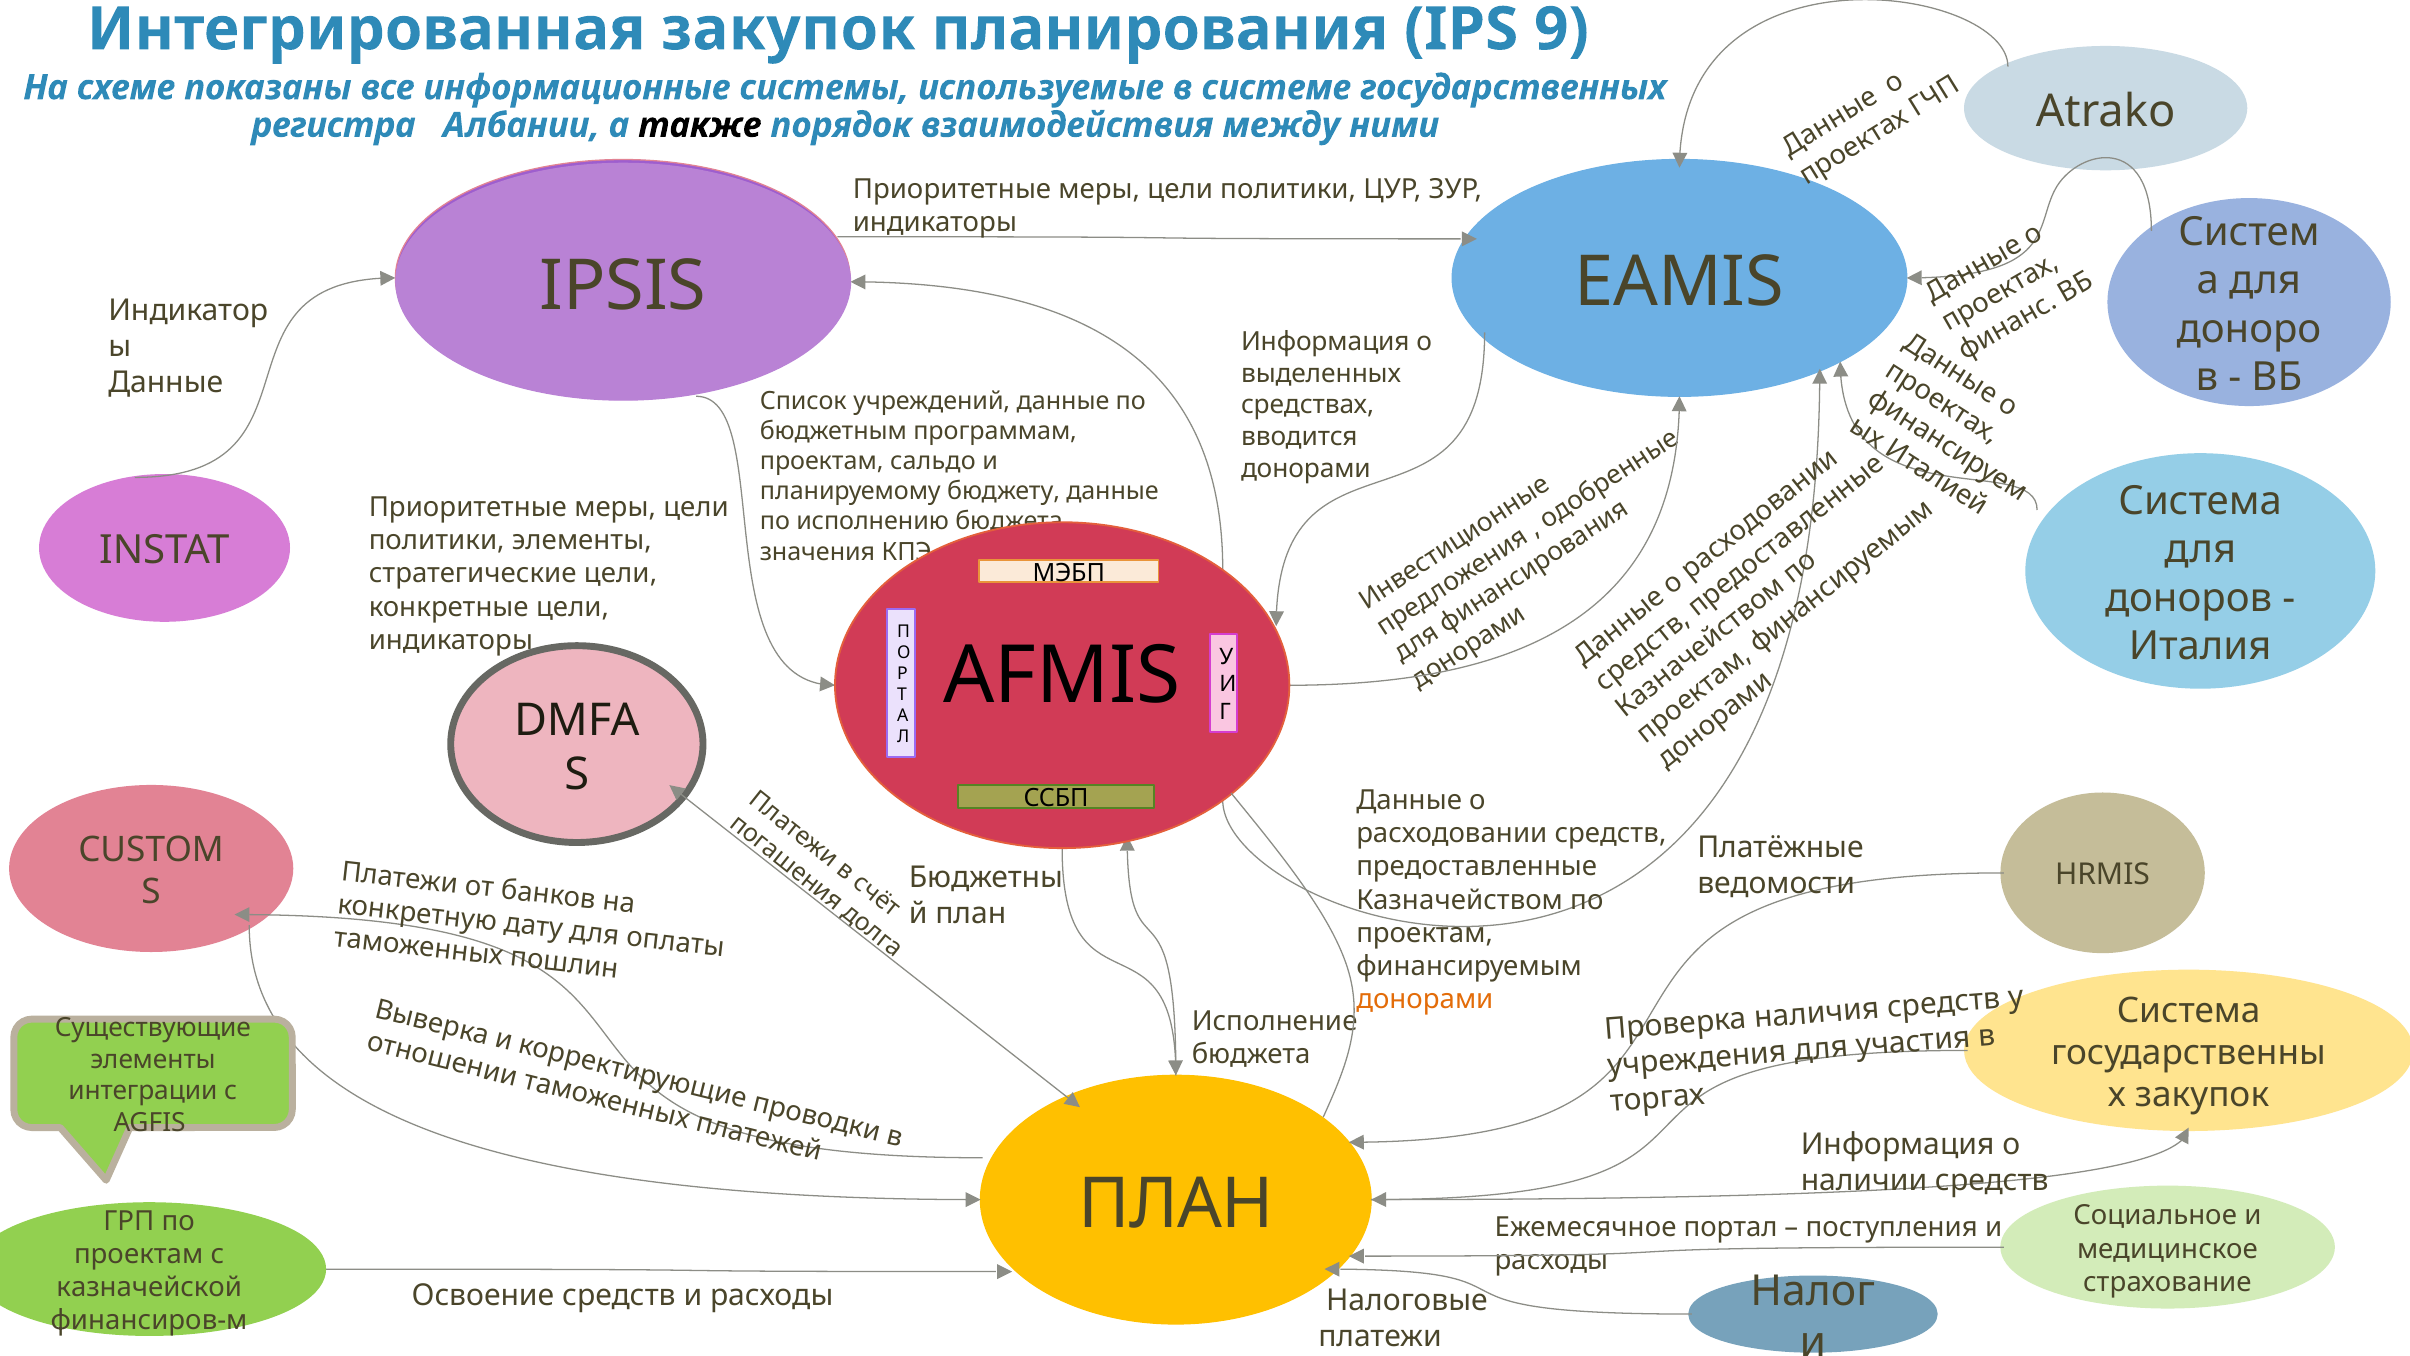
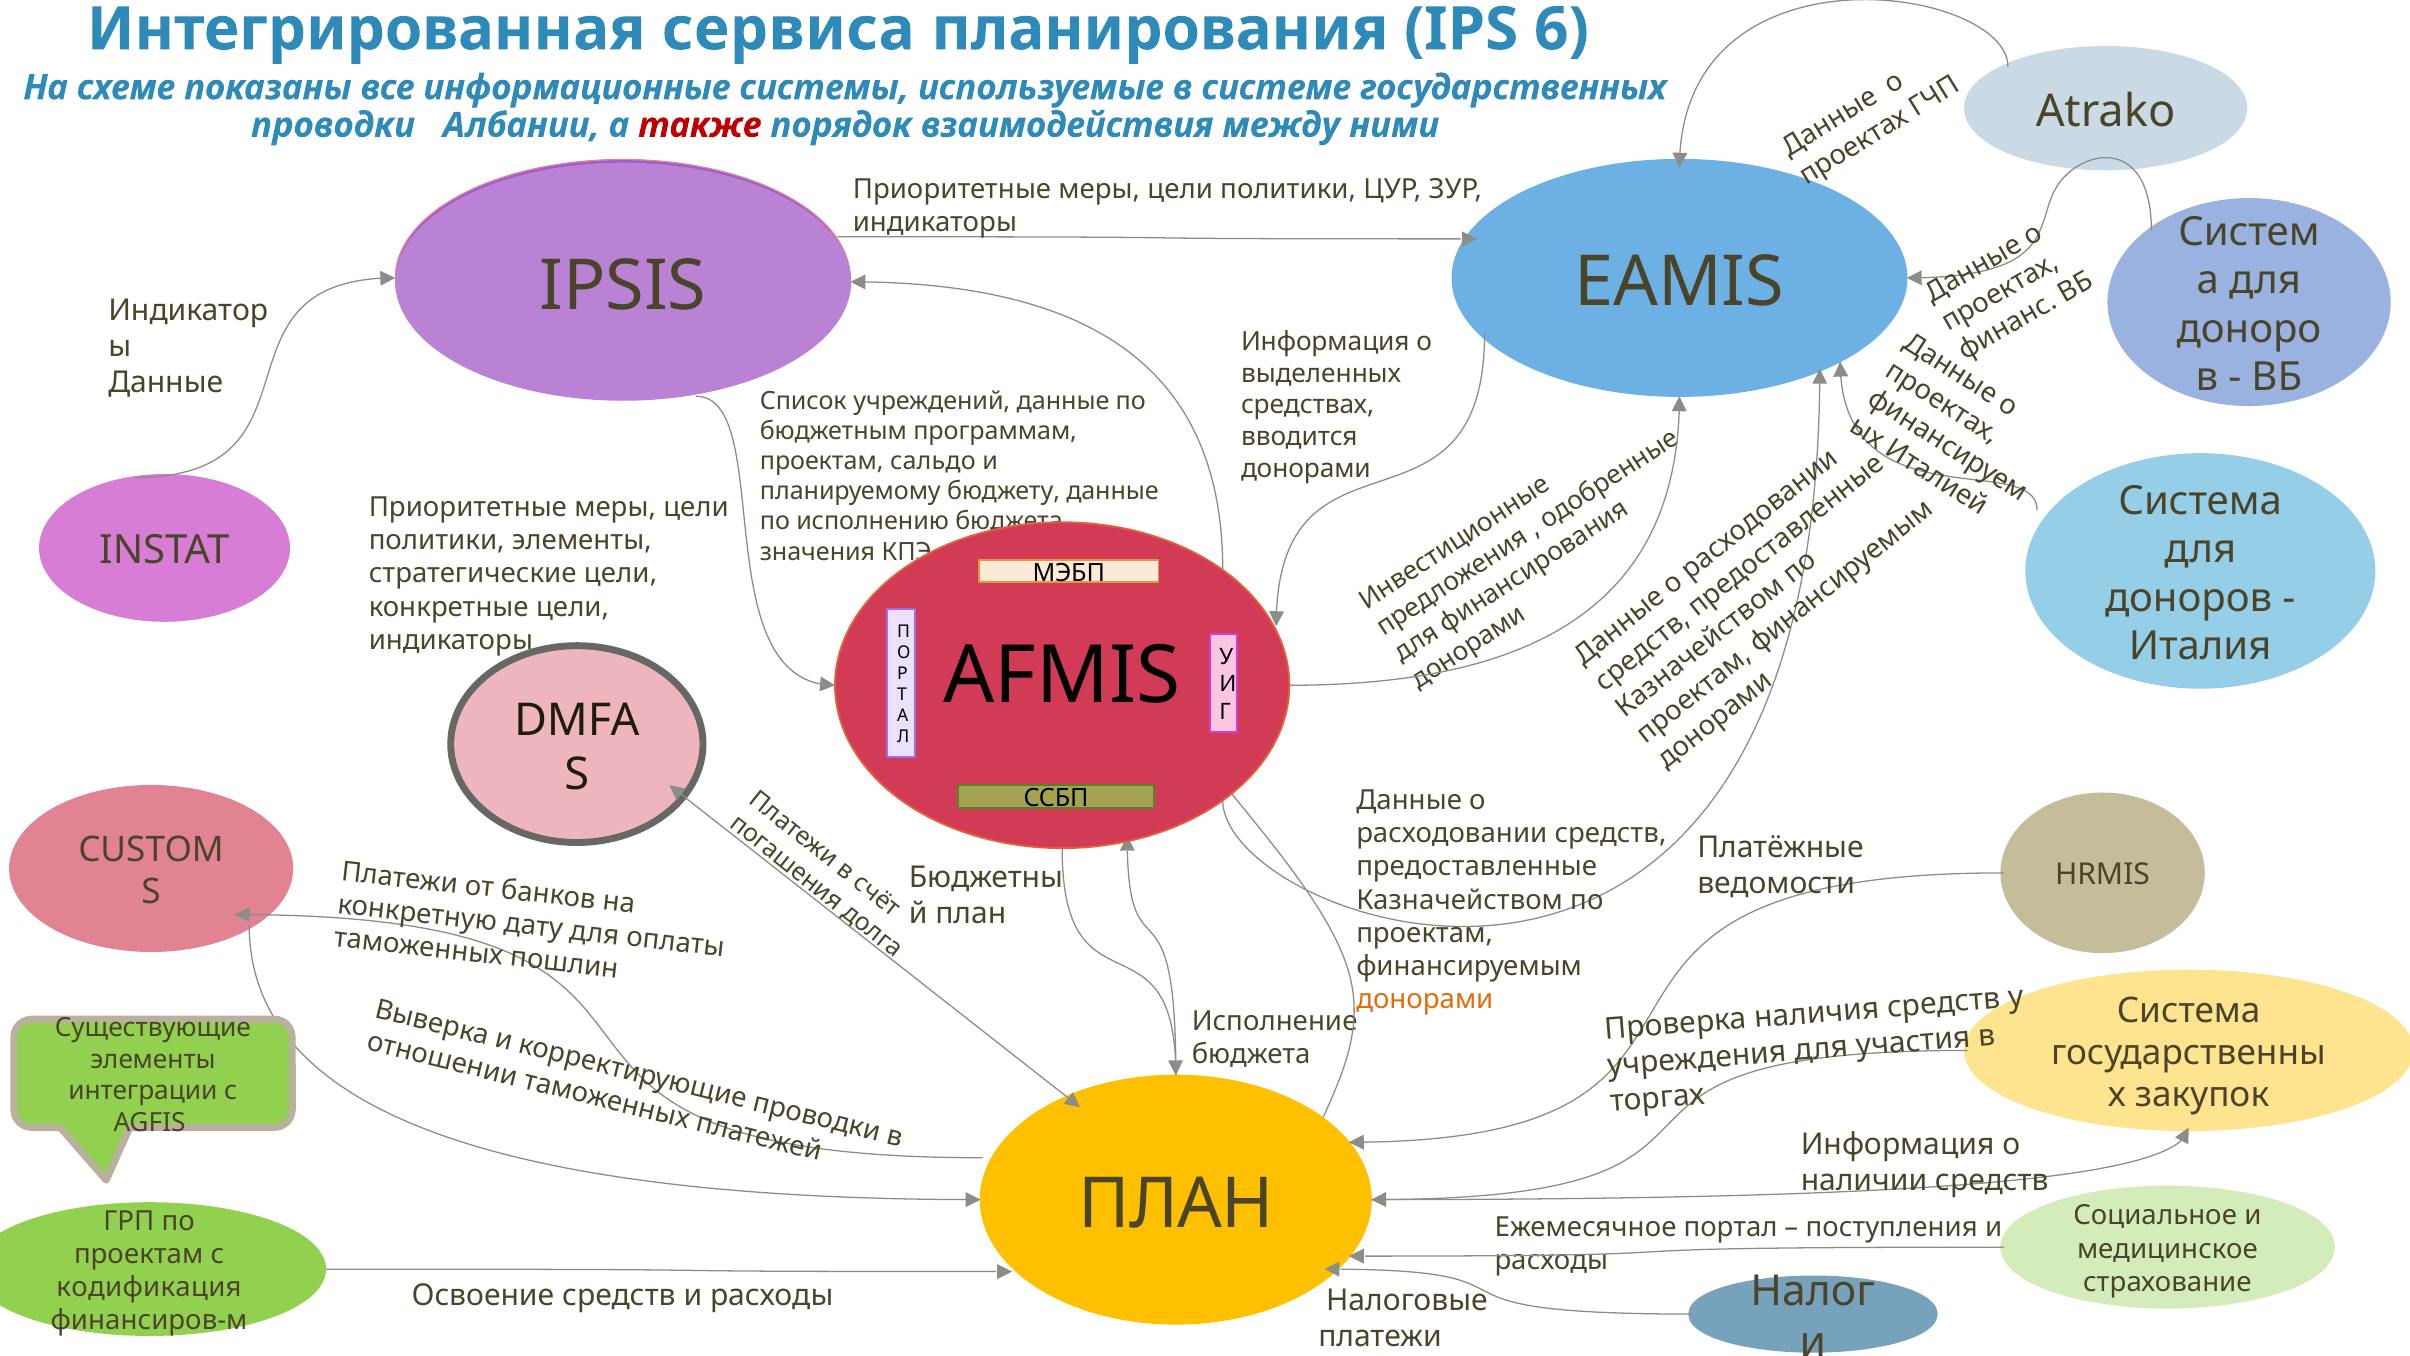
Интегрированная закупок: закупок -> сервиса (788, 29)
9: 9 -> 6 (1562, 29)
регистра: регистра -> проводки (333, 125)
также colour: black -> red (700, 125)
казначейской: казначейской -> кодификация (149, 1287)
